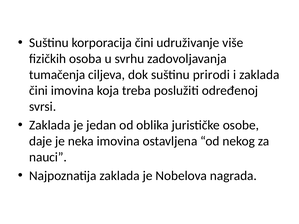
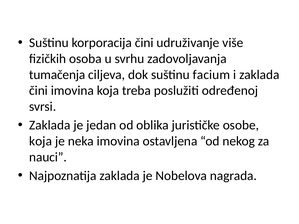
prirodi: prirodi -> facium (211, 75)
daje: daje -> koja (41, 141)
